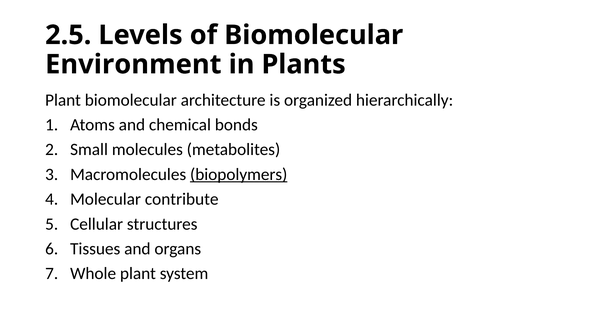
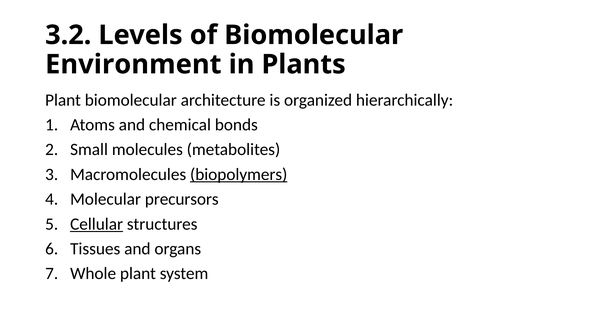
2.5: 2.5 -> 3.2 (68, 35)
contribute: contribute -> precursors (182, 199)
Cellular underline: none -> present (97, 224)
